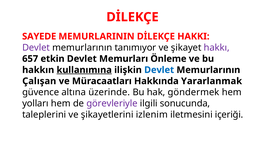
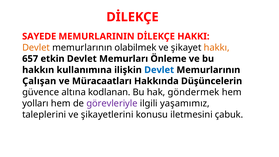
Devlet colour: purple -> orange (36, 48)
tanımıyor: tanımıyor -> olabilmek (135, 48)
hakkı colour: purple -> orange (217, 48)
kullanımına underline: present -> none (84, 70)
Yararlanmak: Yararlanmak -> Düşüncelerin (212, 81)
üzerinde: üzerinde -> kodlanan (109, 92)
sonucunda: sonucunda -> yaşamımız (185, 103)
izlenim: izlenim -> konusu (152, 115)
içeriği: içeriği -> çabuk (229, 115)
